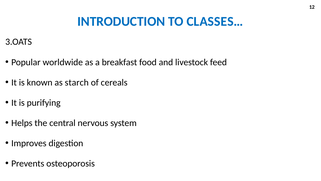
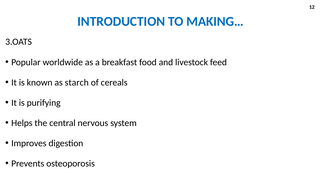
CLASSES…: CLASSES… -> MAKING… (215, 21)
